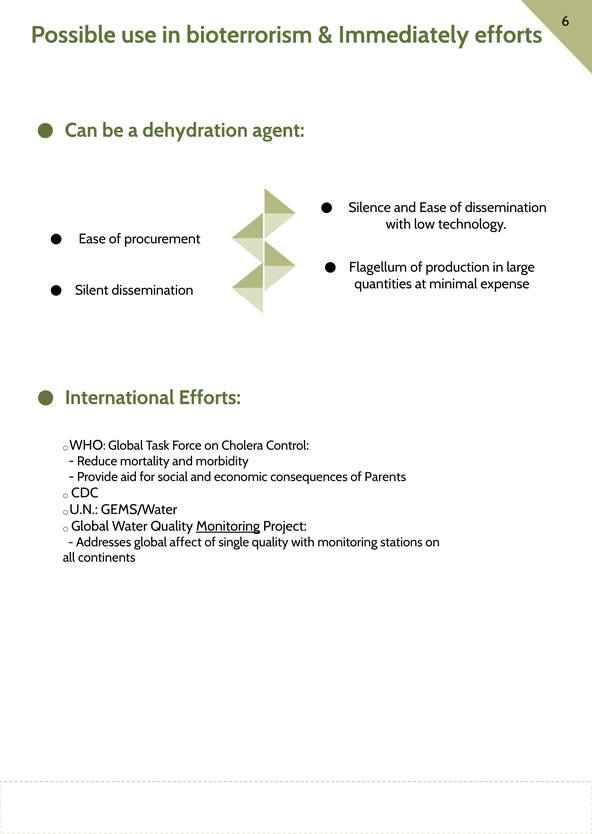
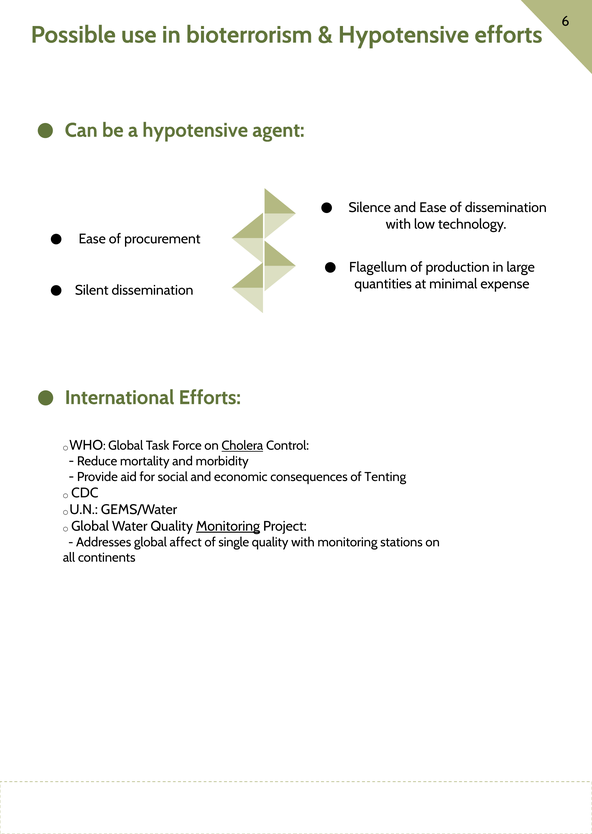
Immediately: Immediately -> Hypotensive (404, 35)
a dehydration: dehydration -> hypotensive (195, 130)
Cholera underline: none -> present (242, 446)
Parents: Parents -> Tenting (385, 477)
